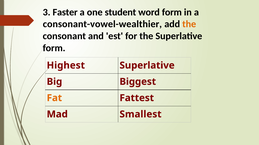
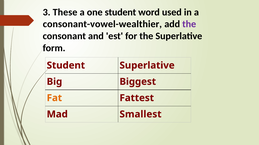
Faster: Faster -> These (65, 12)
word form: form -> used (172, 12)
the colour: orange -> purple (189, 24)
Highest: Highest -> Student (66, 66)
